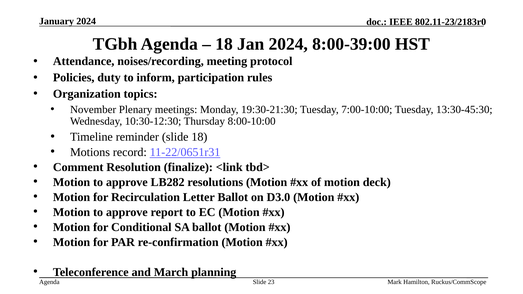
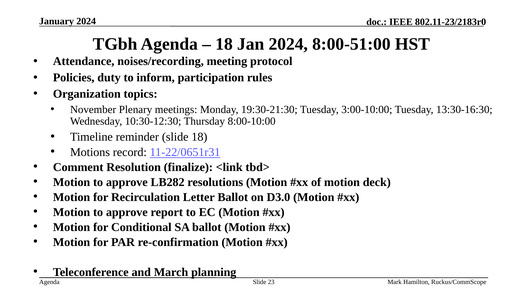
8:00-39:00: 8:00-39:00 -> 8:00-51:00 (351, 44)
7:00-10:00: 7:00-10:00 -> 3:00-10:00 (367, 109)
13:30-45:30: 13:30-45:30 -> 13:30-16:30 (464, 109)
